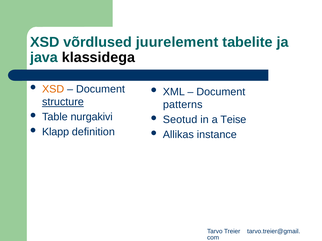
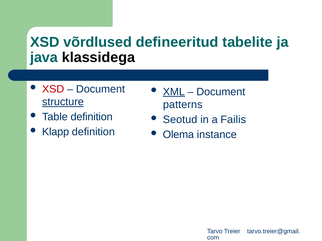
juurelement: juurelement -> defineeritud (177, 42)
XSD colour: orange -> red (53, 89)
XML underline: none -> present (174, 92)
Table nurgakivi: nurgakivi -> definition (92, 117)
Teise: Teise -> Failis (233, 120)
Allikas: Allikas -> Olema (178, 135)
